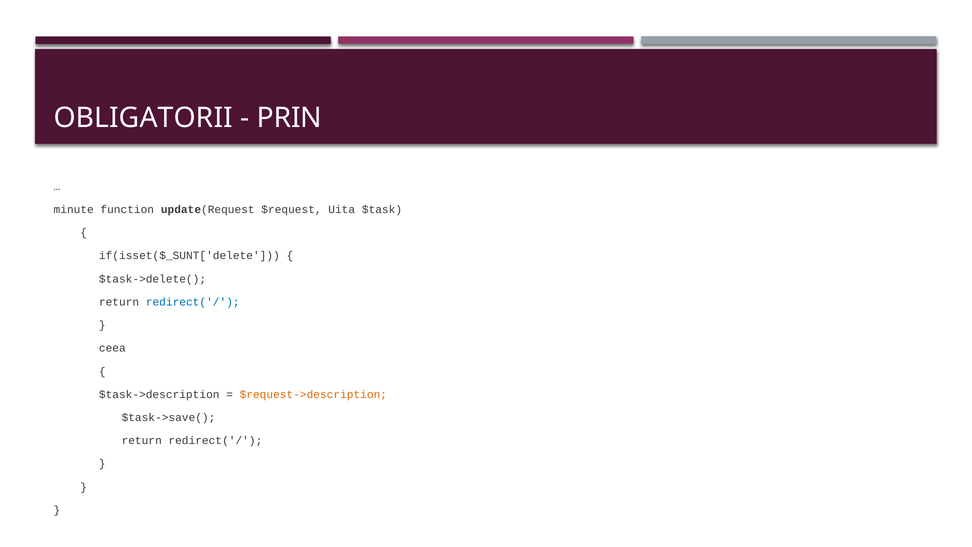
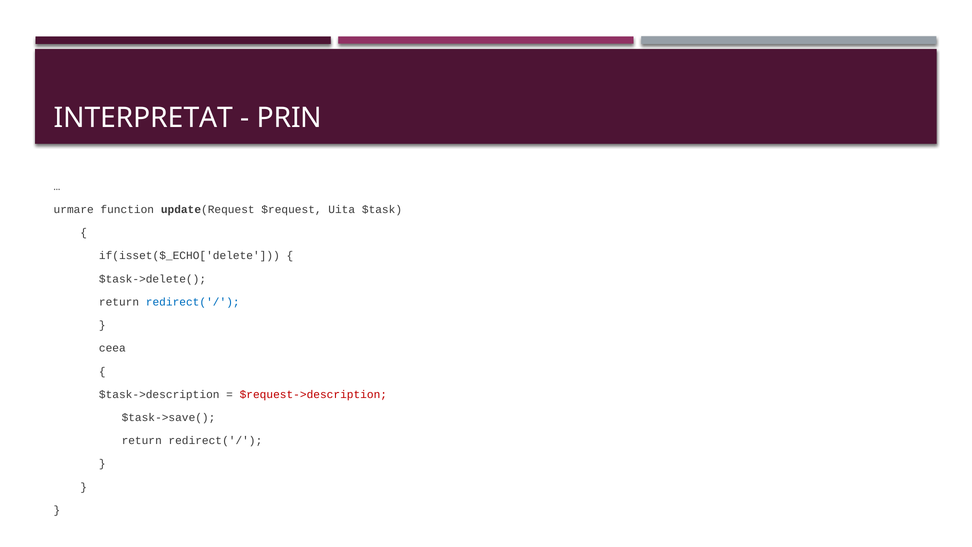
OBLIGATORII: OBLIGATORII -> INTERPRETAT (143, 118)
minute: minute -> urmare (74, 209)
if(isset($_SUNT['delete: if(isset($_SUNT['delete -> if(isset($_ECHO['delete (189, 256)
$request->description colour: orange -> red (313, 394)
